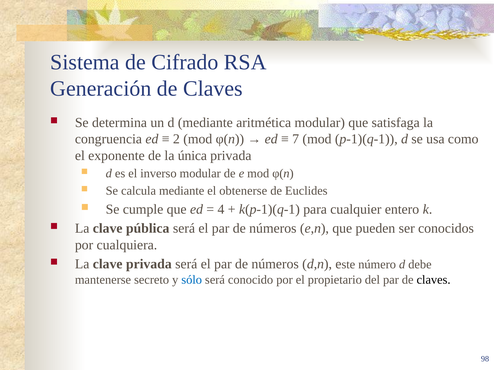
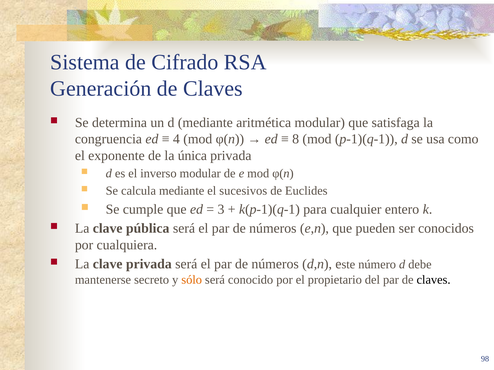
2: 2 -> 4 (176, 139)
7: 7 -> 8 (296, 139)
obtenerse: obtenerse -> sucesivos (243, 191)
4: 4 -> 3 (221, 210)
sólo colour: blue -> orange (192, 280)
